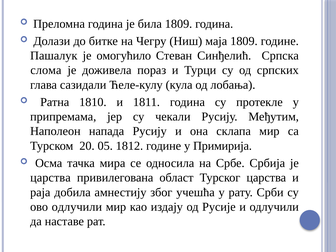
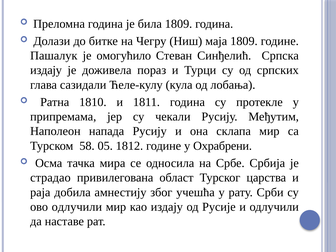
слома: слома -> издају (46, 70)
20: 20 -> 58 (87, 146)
Примирија: Примирија -> Охрабрени (223, 146)
царства: царства -> страдао (50, 178)
